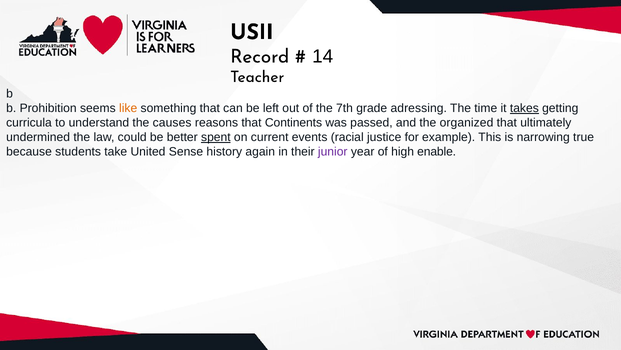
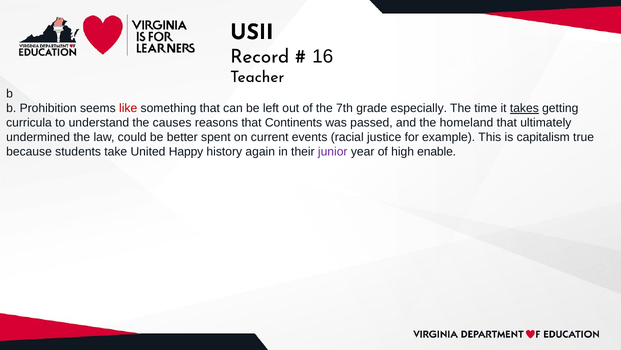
14: 14 -> 16 (323, 56)
like colour: orange -> red (128, 108)
adressing: adressing -> especially (419, 108)
organized: organized -> homeland (467, 123)
spent underline: present -> none (216, 137)
narrowing: narrowing -> capitalism (543, 137)
Sense: Sense -> Happy (186, 152)
